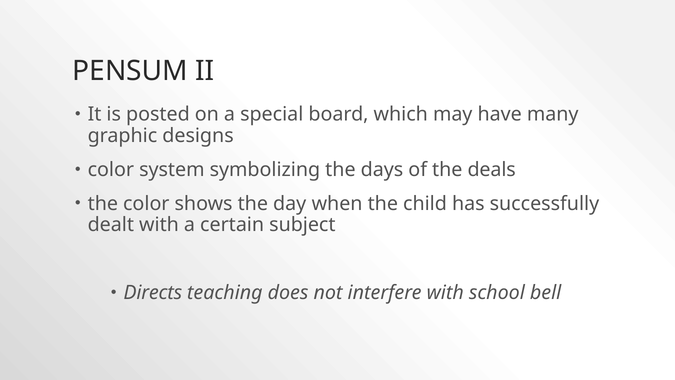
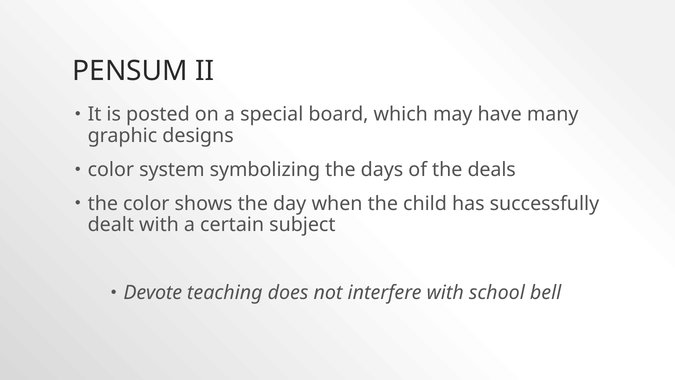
Directs: Directs -> Devote (153, 293)
